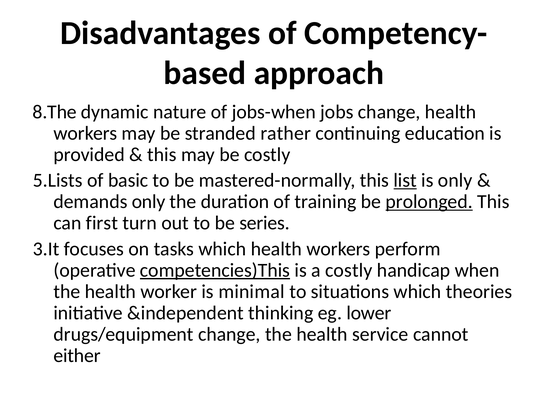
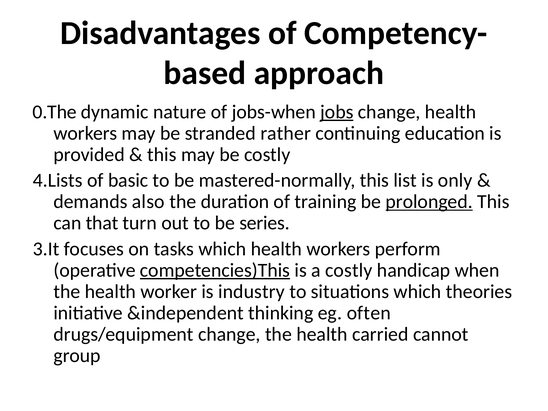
8.The: 8.The -> 0.The (55, 112)
jobs underline: none -> present (337, 112)
5.Lists: 5.Lists -> 4.Lists (58, 180)
list underline: present -> none (405, 180)
demands only: only -> also (148, 202)
first: first -> that (102, 223)
minimal: minimal -> industry (252, 292)
lower: lower -> often (369, 313)
service: service -> carried (380, 334)
either: either -> group (77, 356)
